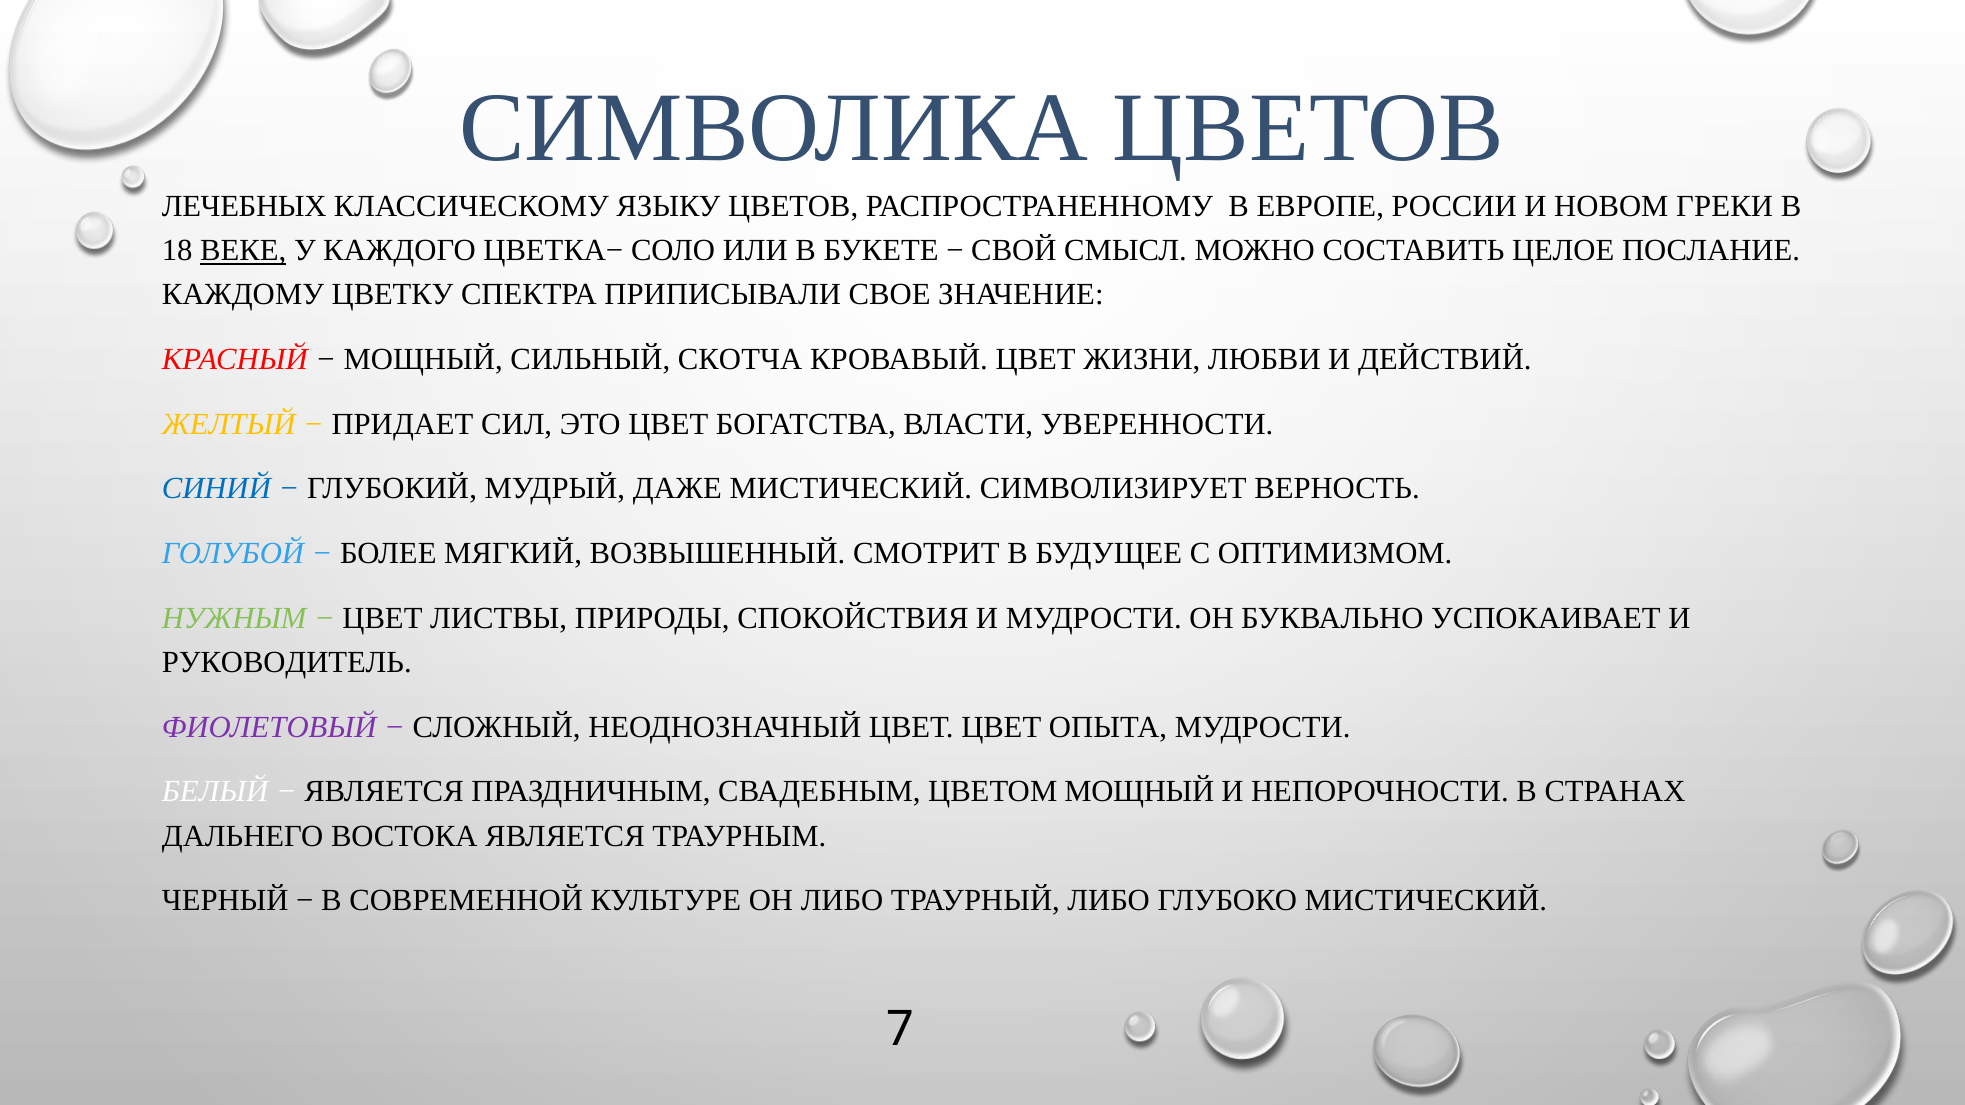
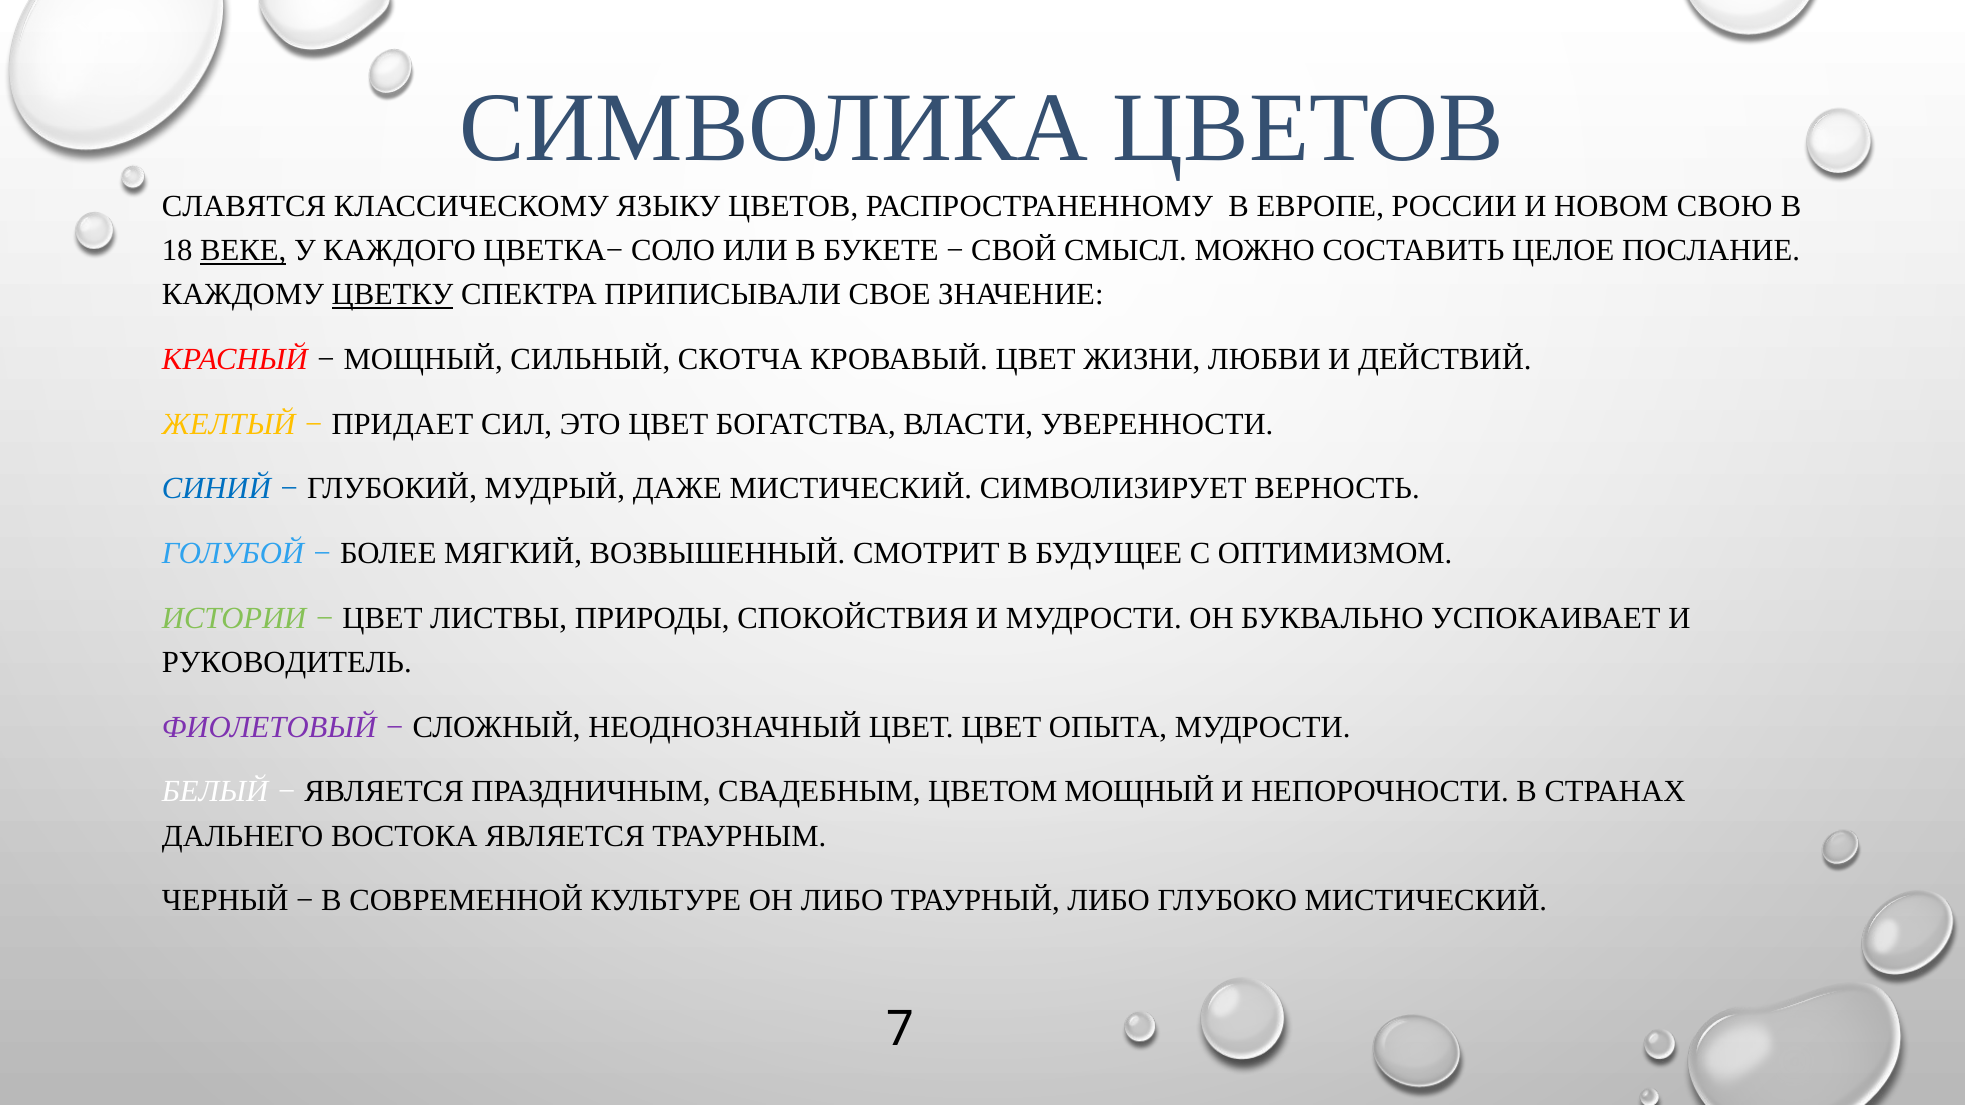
ЛЕЧЕБНЫХ: ЛЕЧЕБНЫХ -> СЛАВЯТСЯ (244, 206)
ГРЕКИ: ГРЕКИ -> СВОЮ (1725, 206)
ЦВЕТКУ underline: none -> present (393, 295)
НУЖНЫМ: НУЖНЫМ -> ИСТОРИИ (234, 618)
